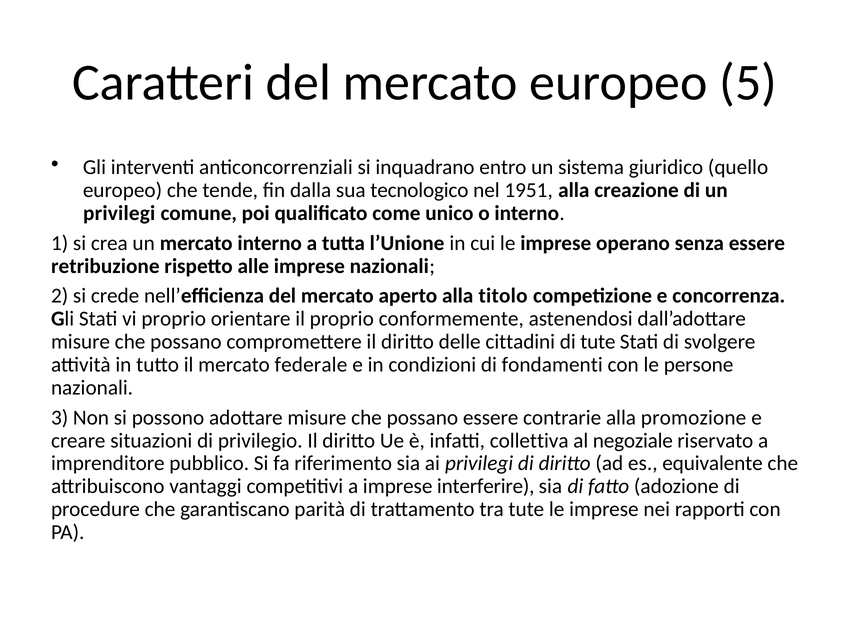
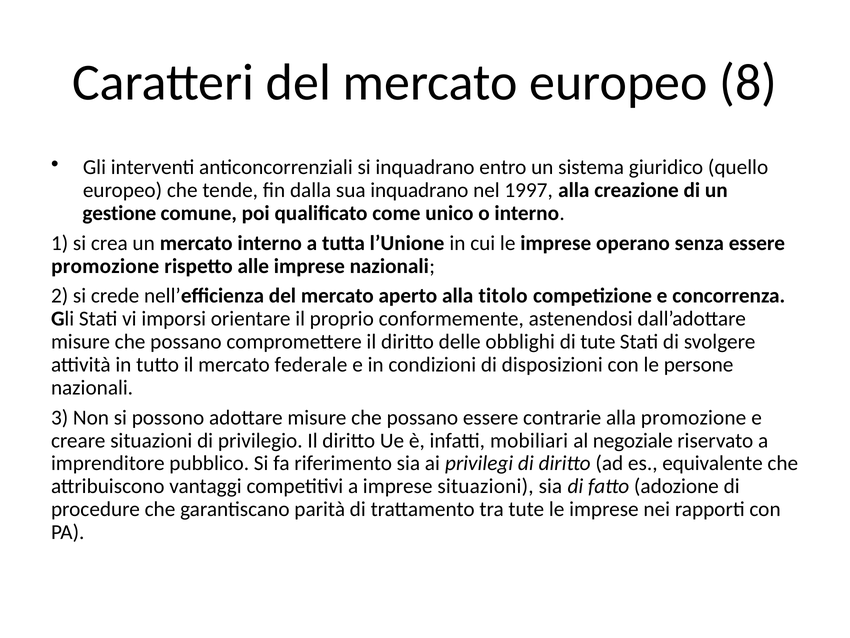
5: 5 -> 8 (748, 82)
sua tecnologico: tecnologico -> inquadrano (419, 190)
1951: 1951 -> 1997 (529, 190)
privilegi: privilegi -> gestione (119, 213)
retribuzione: retribuzione -> promozione (105, 266)
vi proprio: proprio -> imporsi (174, 319)
cittadini: cittadini -> obblighi (520, 342)
fondamenti: fondamenti -> disposizioni (552, 364)
collettiva: collettiva -> mobiliari (529, 440)
imprese interferire: interferire -> situazioni (486, 486)
